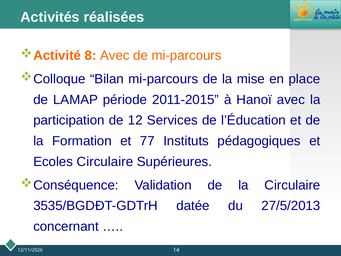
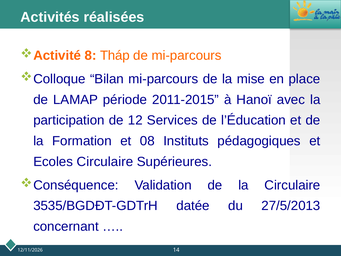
8 Avec: Avec -> Tháp (115, 55)
77: 77 -> 08 (147, 141)
